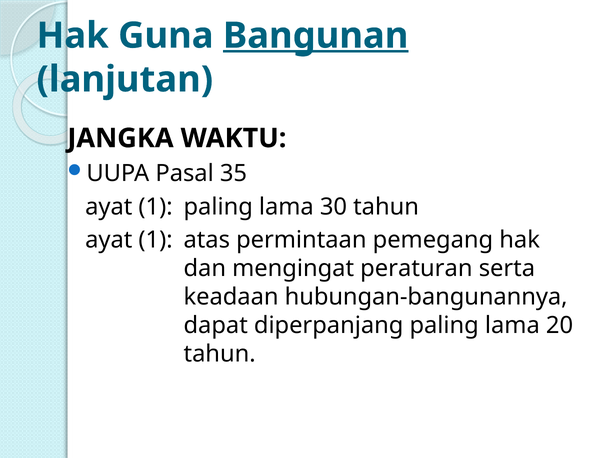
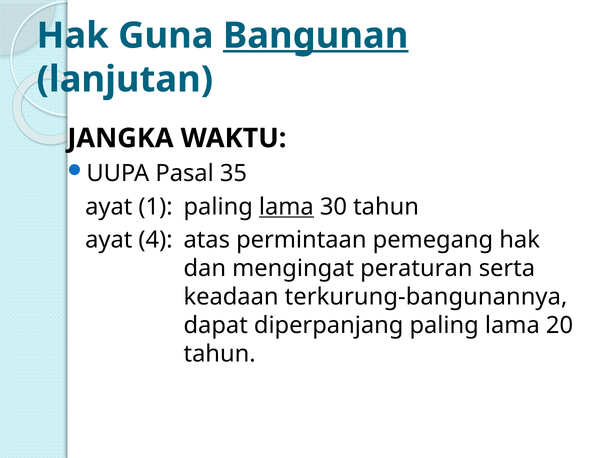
lama underline: none -> present (286, 207)
1: 1 -> 4 (156, 240)
hubungan-bangunannya: hubungan-bangunannya -> terkurung-bangunannya (426, 297)
